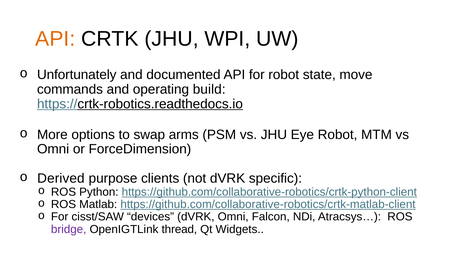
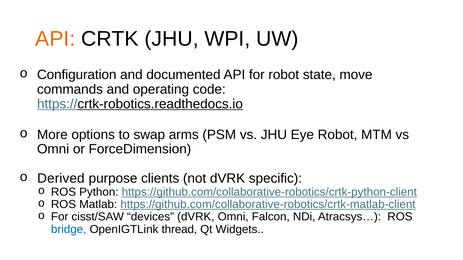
Unfortunately: Unfortunately -> Configuration (77, 75)
build: build -> code (209, 89)
bridge colour: purple -> blue (69, 230)
